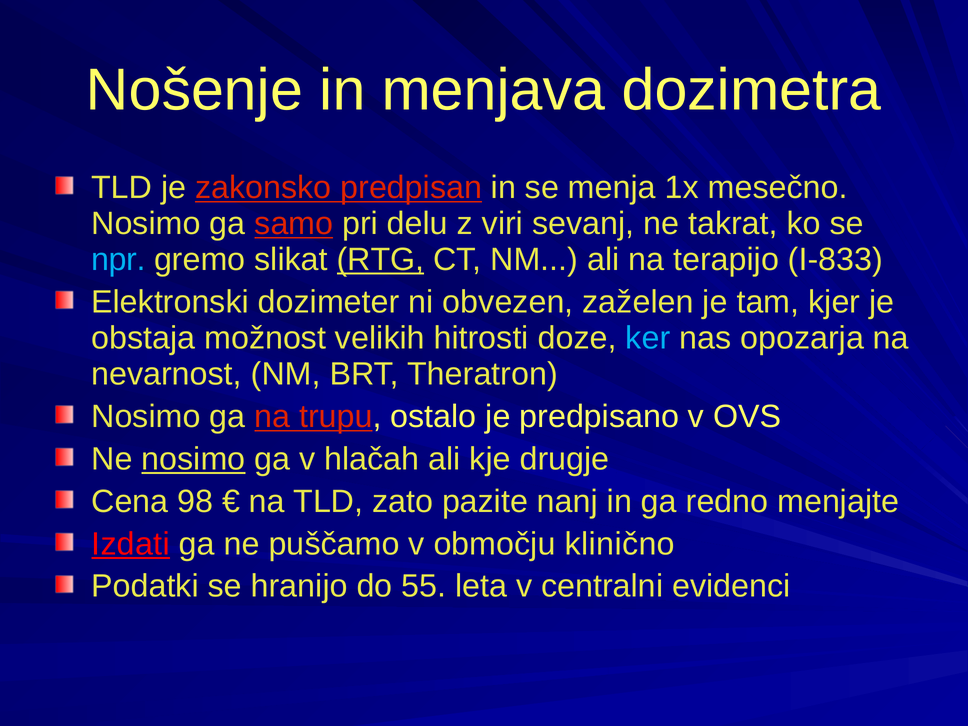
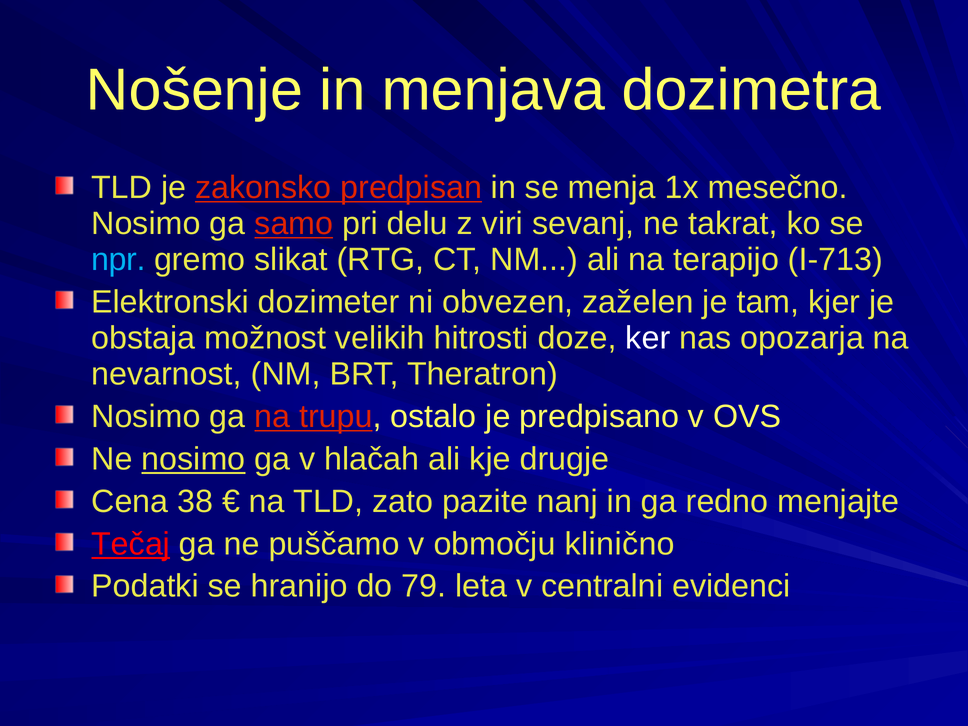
RTG underline: present -> none (380, 260)
I-833: I-833 -> I-713 (835, 260)
ker colour: light blue -> white (648, 338)
98: 98 -> 38 (195, 501)
Izdati: Izdati -> Tečaj (131, 544)
55: 55 -> 79 (424, 586)
